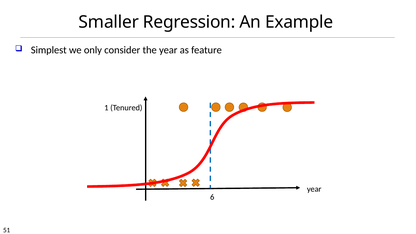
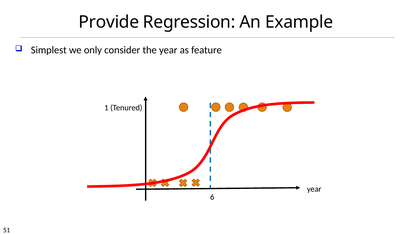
Smaller: Smaller -> Provide (109, 22)
